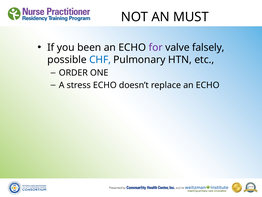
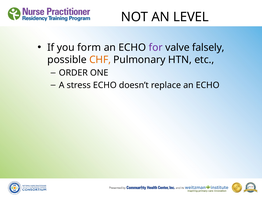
MUST: MUST -> LEVEL (191, 17)
been: been -> form (89, 47)
CHF colour: blue -> orange (100, 60)
